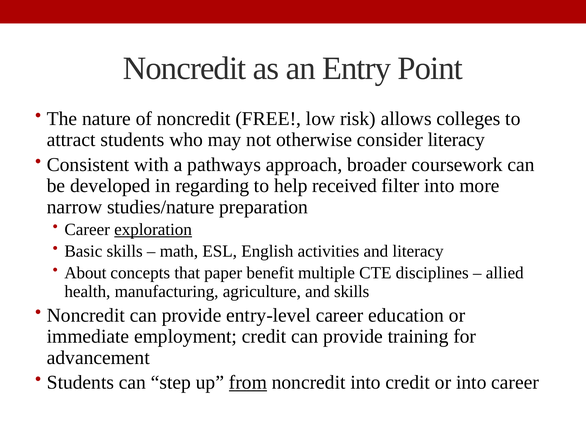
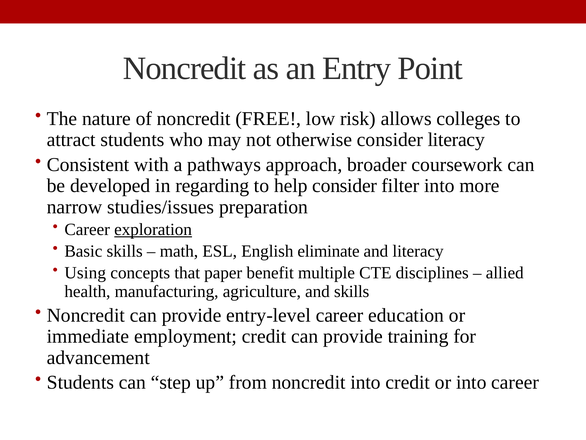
help received: received -> consider (345, 186)
studies/nature: studies/nature -> studies/issues (161, 207)
activities: activities -> eliminate (329, 251)
About: About -> Using (85, 273)
from underline: present -> none (248, 382)
